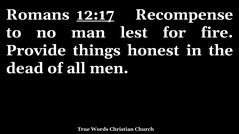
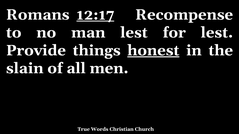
for fire: fire -> lest (217, 33)
honest underline: none -> present (153, 51)
dead: dead -> slain (25, 69)
